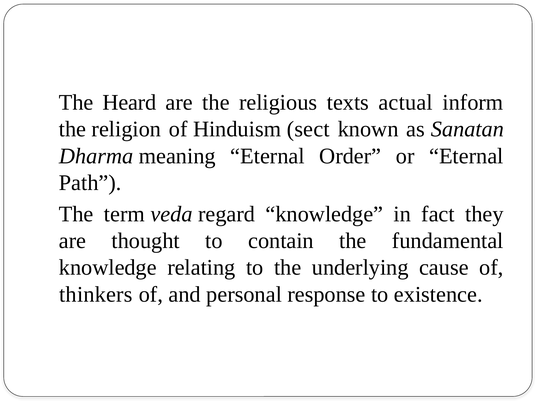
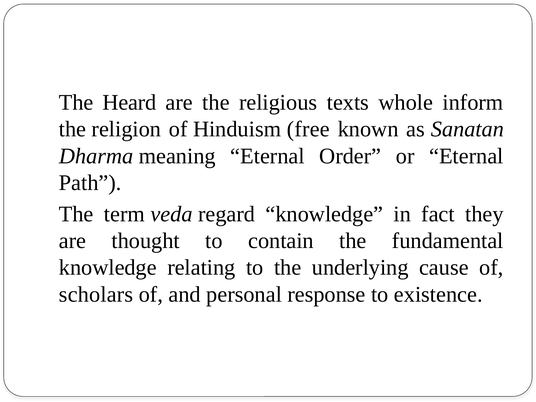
actual: actual -> whole (406, 102)
sect: sect -> free (308, 129)
thinkers: thinkers -> scholars (96, 294)
